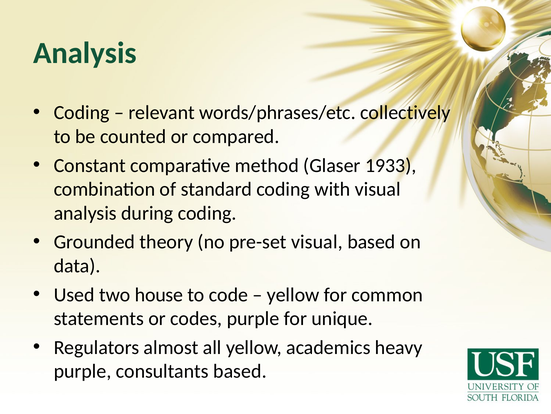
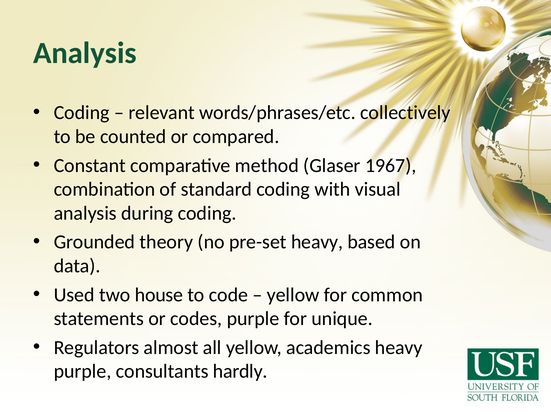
1933: 1933 -> 1967 (391, 165)
pre-set visual: visual -> heavy (317, 242)
consultants based: based -> hardly (240, 371)
